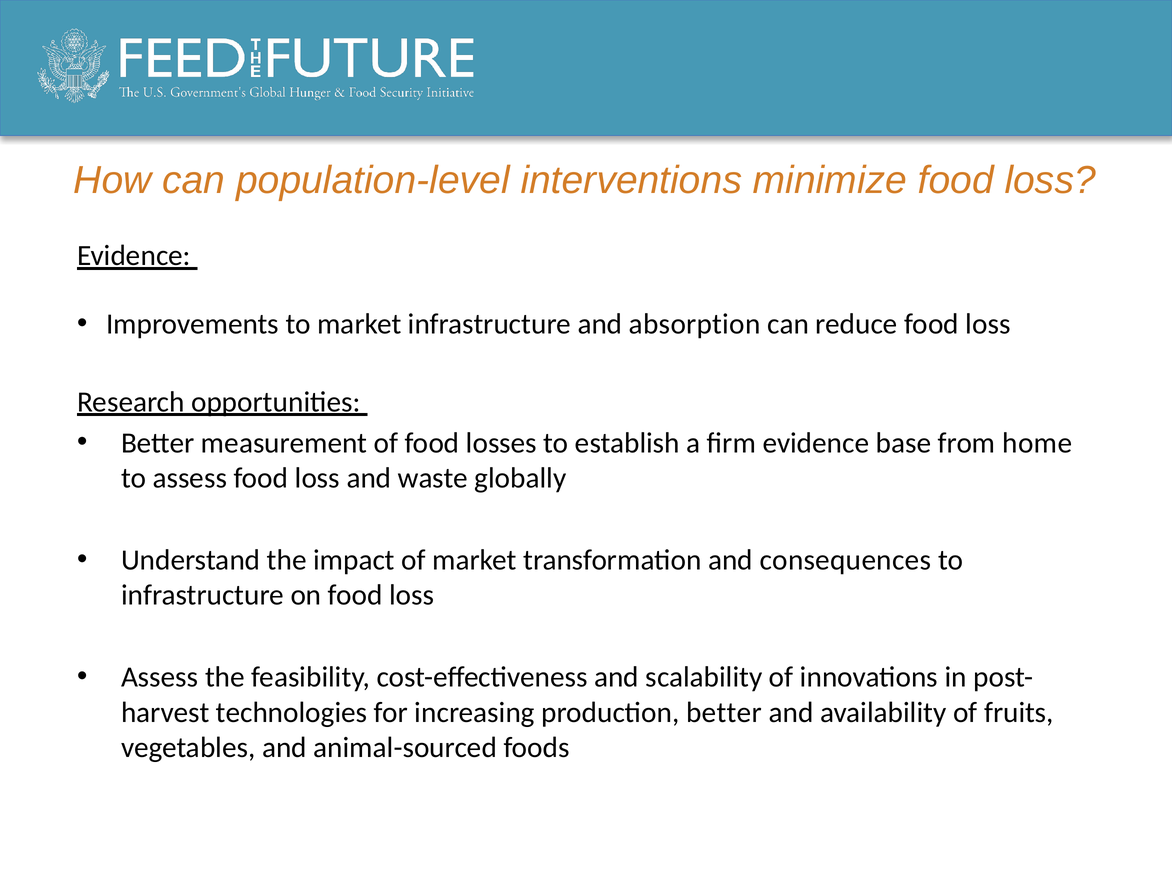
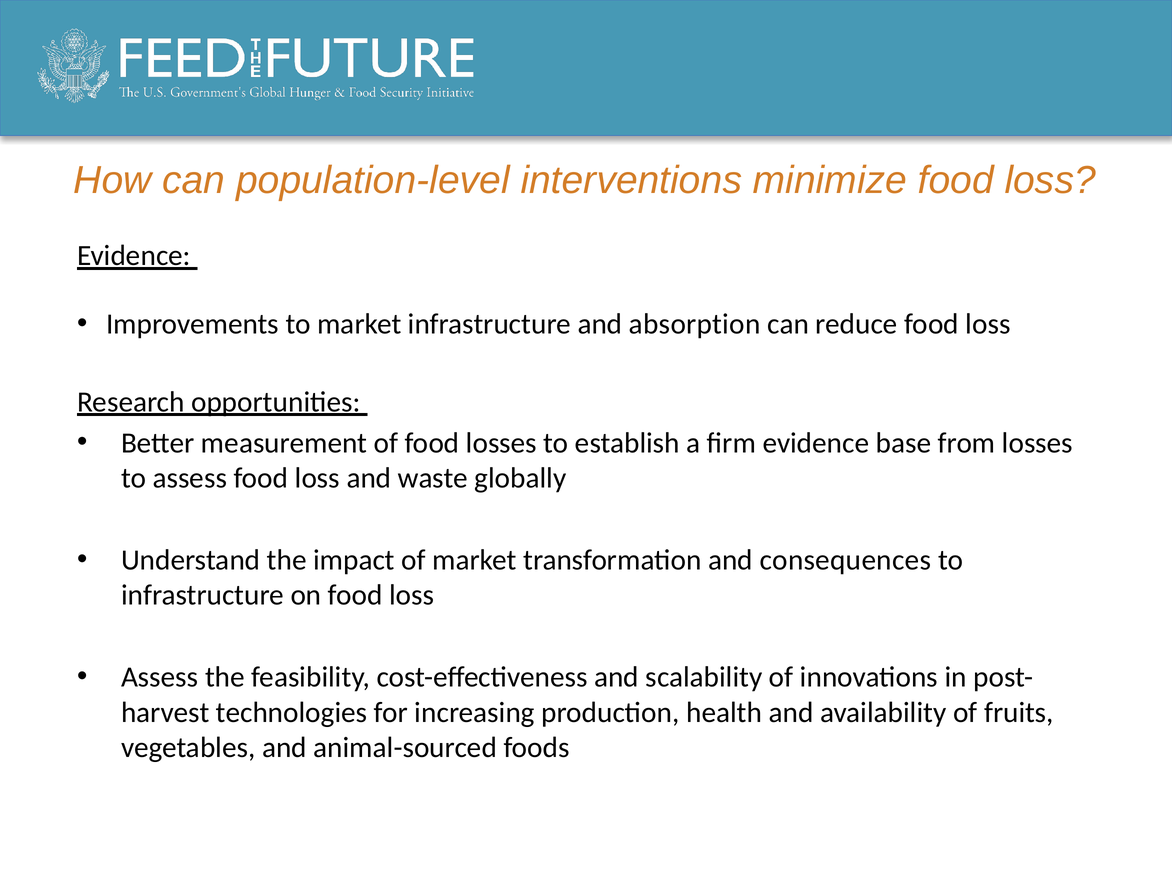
from home: home -> losses (1037, 443)
production better: better -> health (724, 712)
